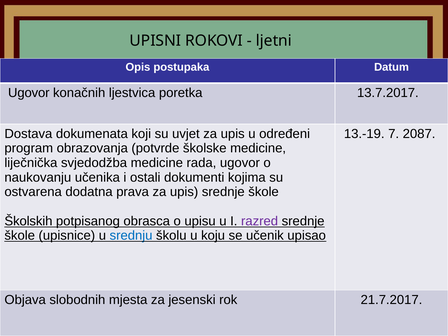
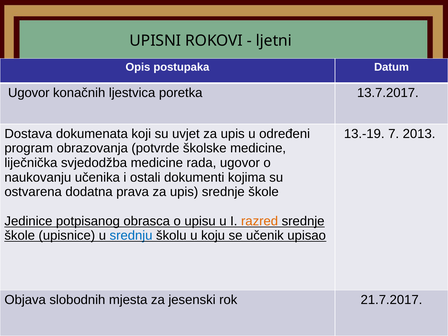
2087: 2087 -> 2013 (419, 134)
Školskih: Školskih -> Jedinice (28, 221)
razred colour: purple -> orange (260, 221)
